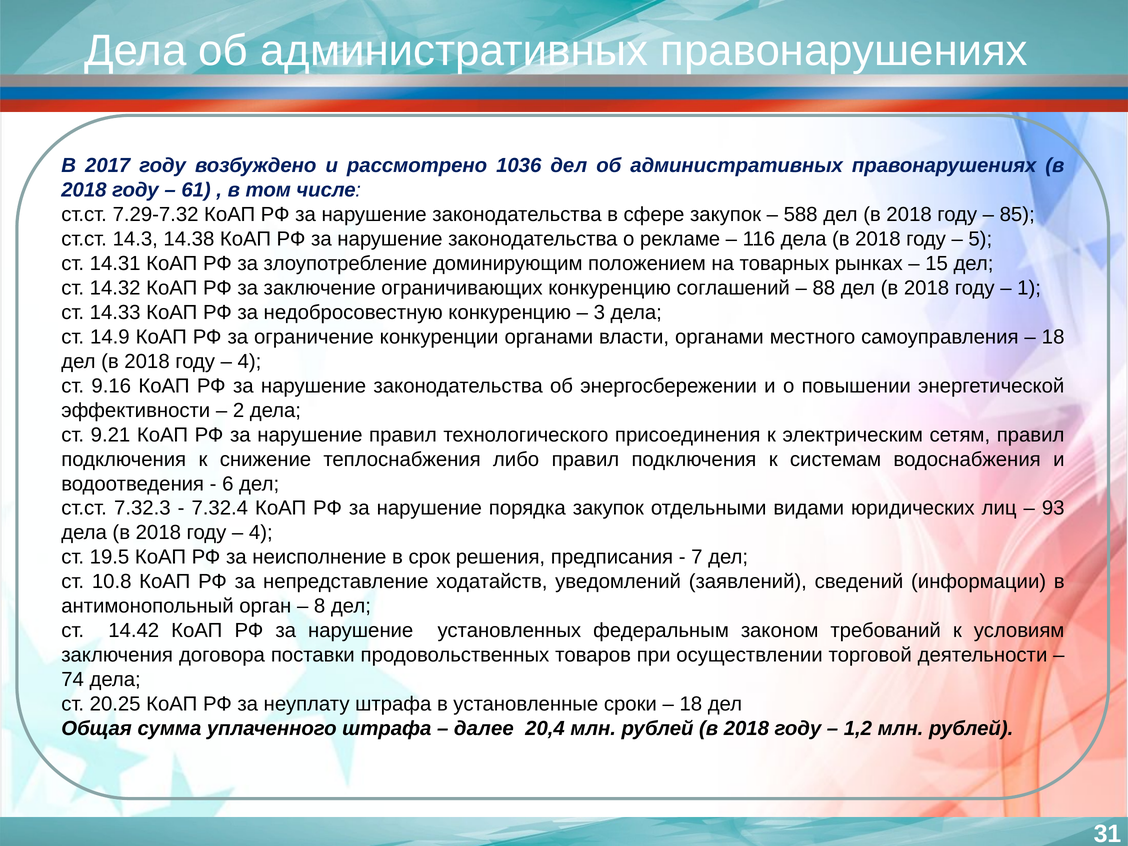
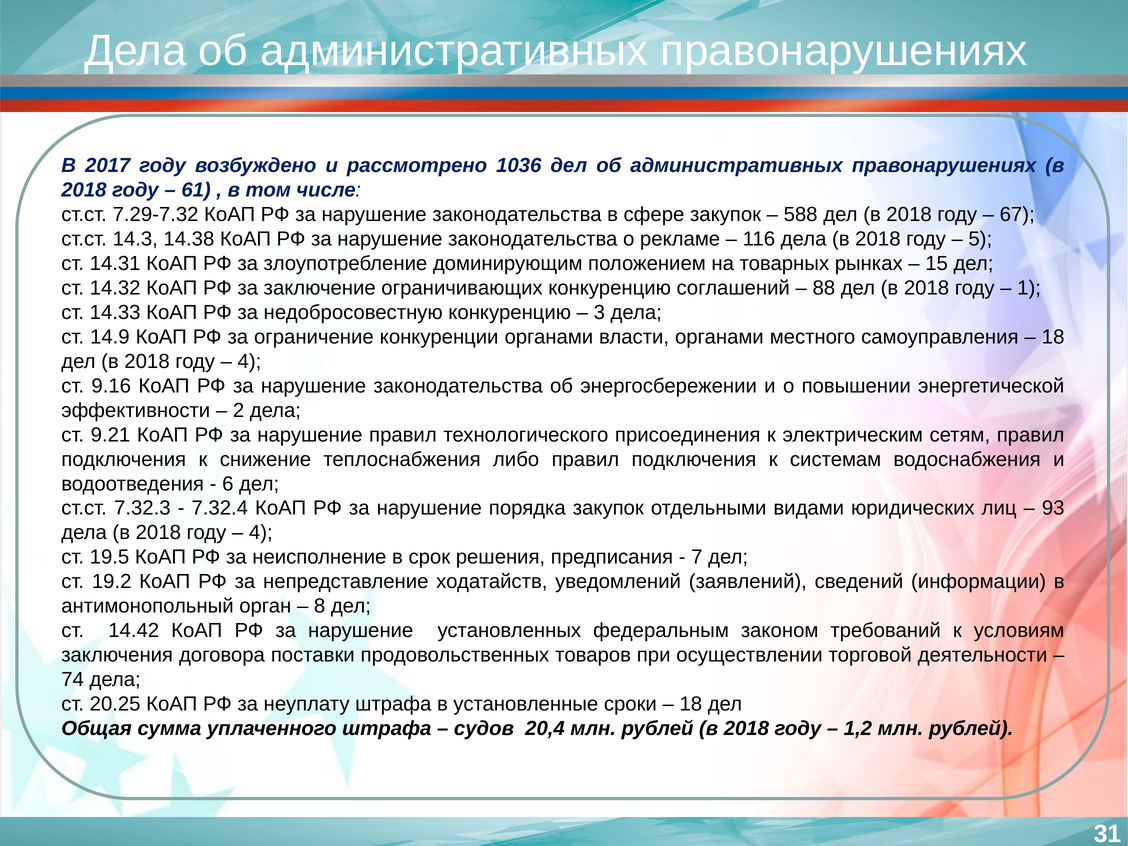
85: 85 -> 67 (1017, 215)
10.8: 10.8 -> 19.2 (112, 582)
далее: далее -> судов (484, 728)
